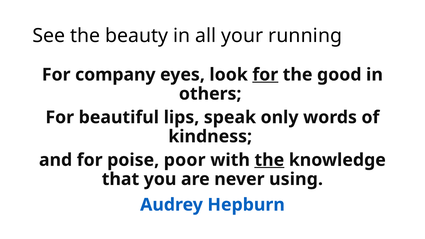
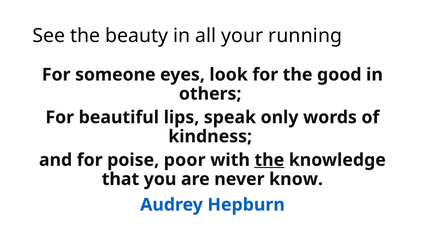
company: company -> someone (115, 75)
for underline: present -> none (265, 75)
using: using -> know (296, 179)
